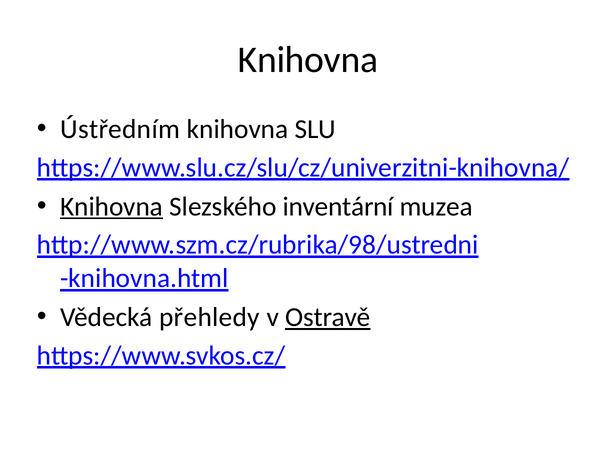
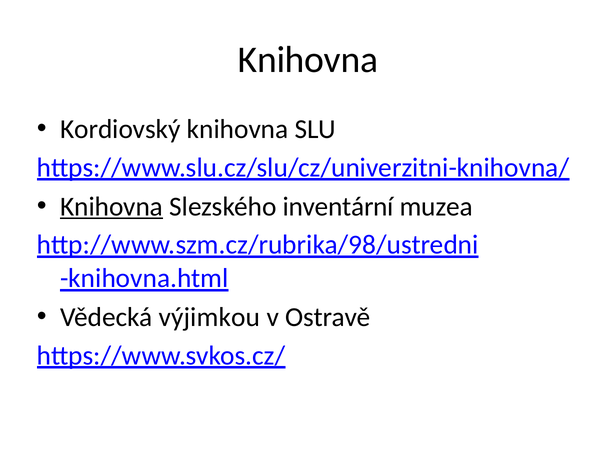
Ústředním: Ústředním -> Kordiovský (120, 129)
přehledy: přehledy -> výjimkou (209, 317)
Ostravě underline: present -> none (328, 317)
